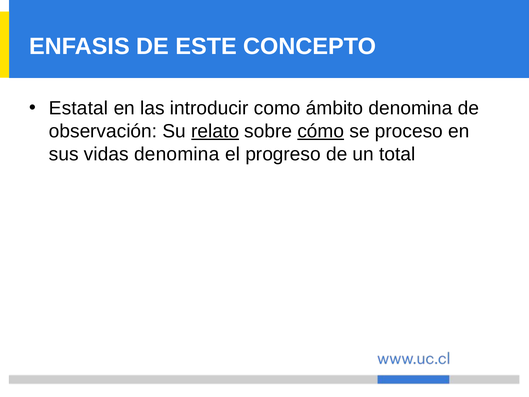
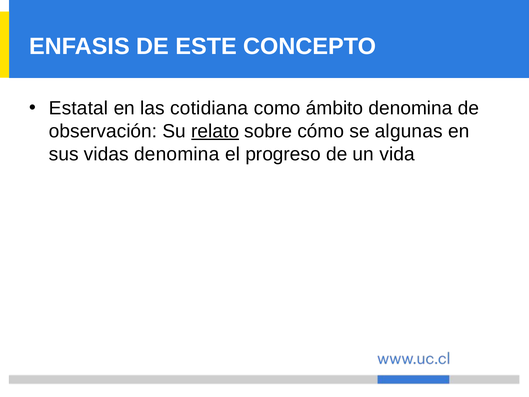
introducir: introducir -> cotidiana (209, 108)
cómo underline: present -> none (321, 131)
proceso: proceso -> algunas (409, 131)
total: total -> vida (397, 154)
